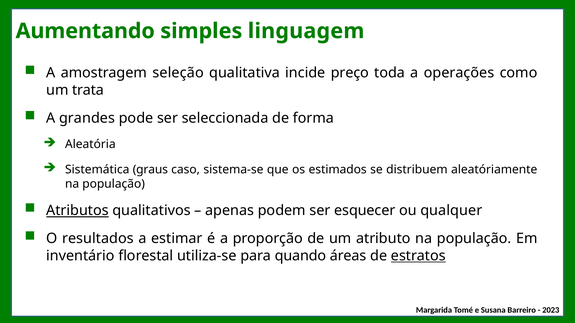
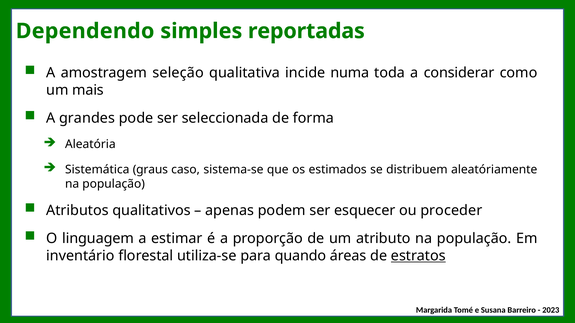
Aumentando: Aumentando -> Dependendo (85, 31)
linguagem: linguagem -> reportadas (306, 31)
preço: preço -> numa (350, 73)
operações: operações -> considerar (459, 73)
trata: trata -> mais (88, 90)
Atributos underline: present -> none (77, 211)
qualquer: qualquer -> proceder (451, 211)
resultados: resultados -> linguagem (98, 239)
